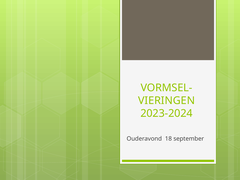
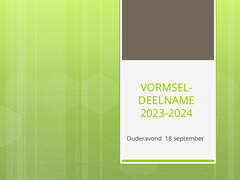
VIERINGEN: VIERINGEN -> DEELNAME (166, 101)
